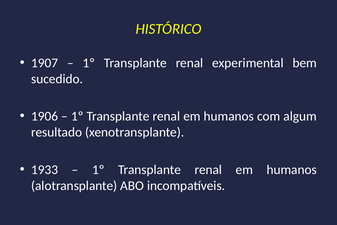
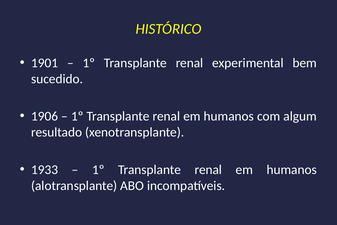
1907: 1907 -> 1901 (45, 63)
